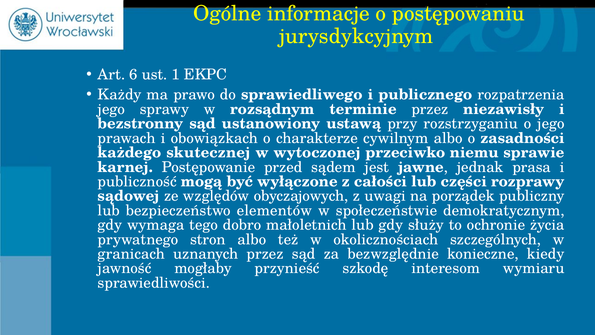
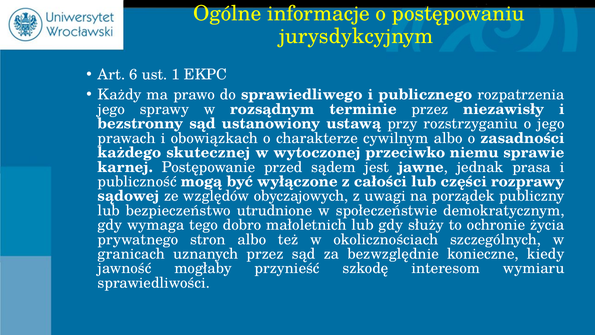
elementów: elementów -> utrudnione (275, 210)
